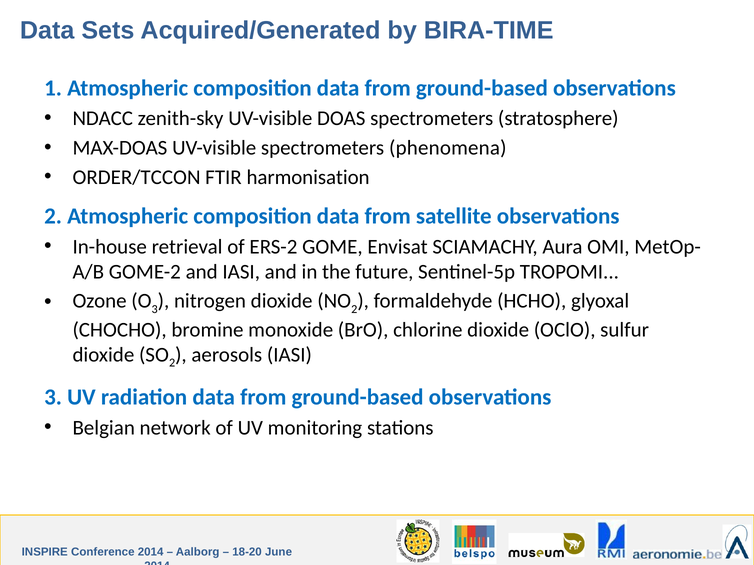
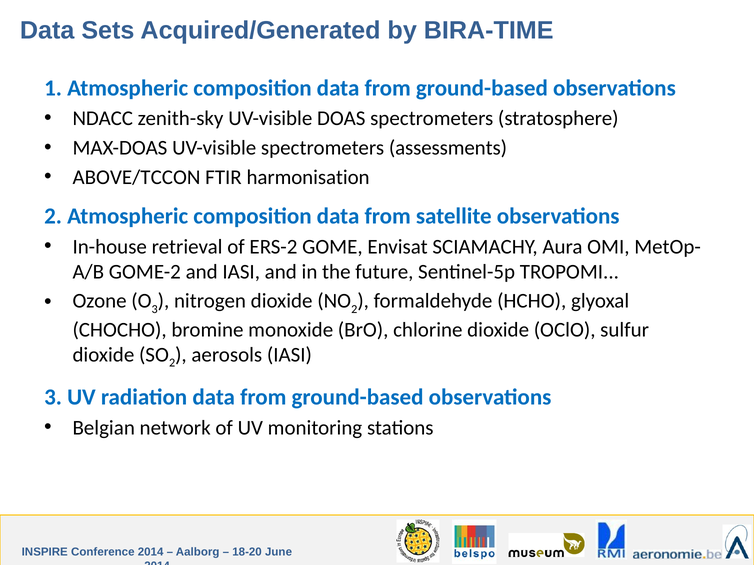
phenomena: phenomena -> assessments (448, 148)
ORDER/TCCON: ORDER/TCCON -> ABOVE/TCCON (137, 177)
